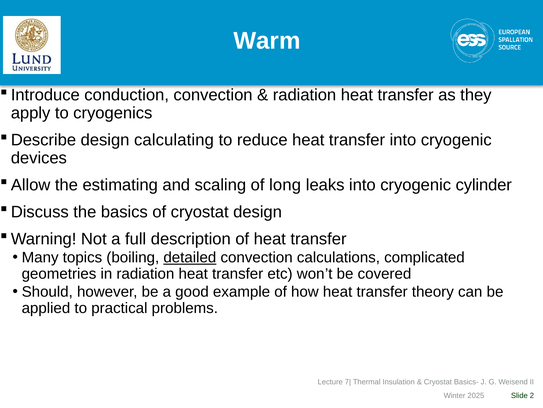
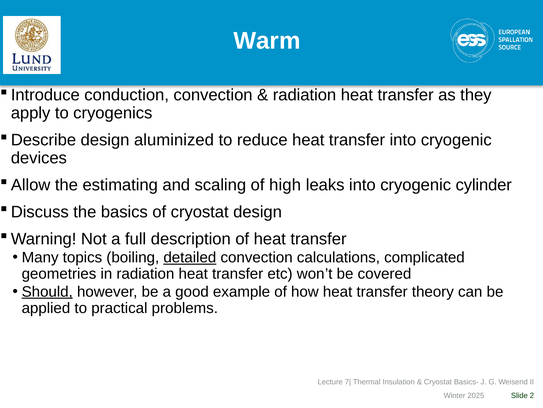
calculating: calculating -> aluminized (174, 140)
long: long -> high (285, 185)
Should underline: none -> present (47, 291)
